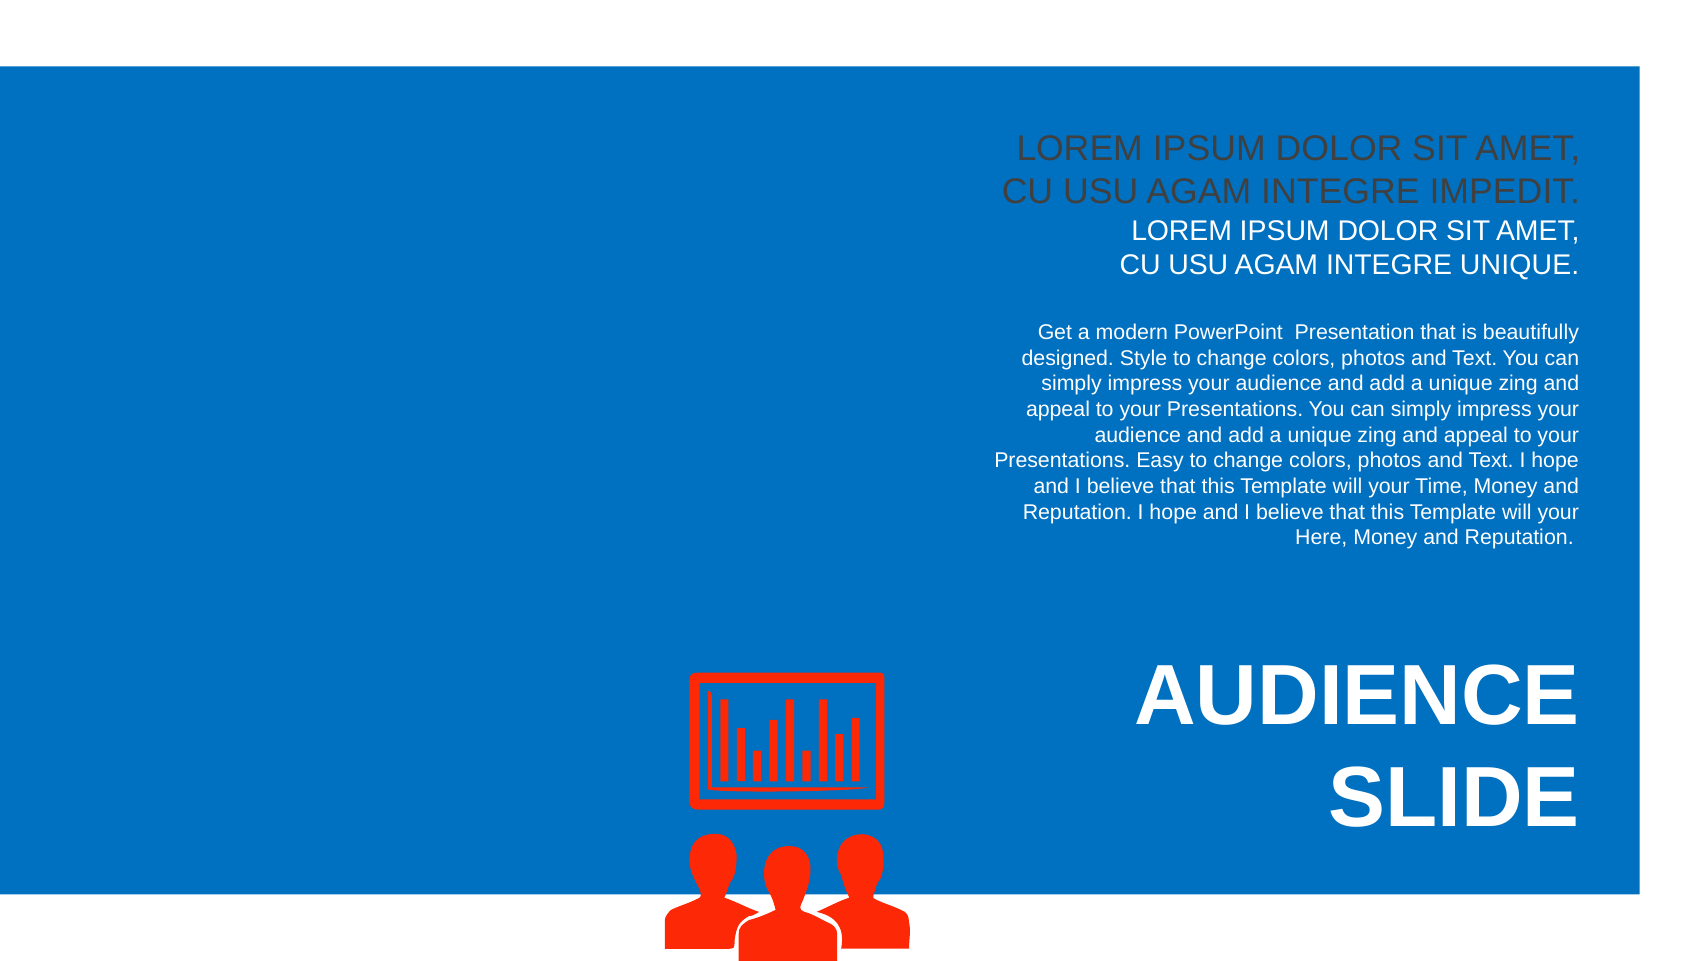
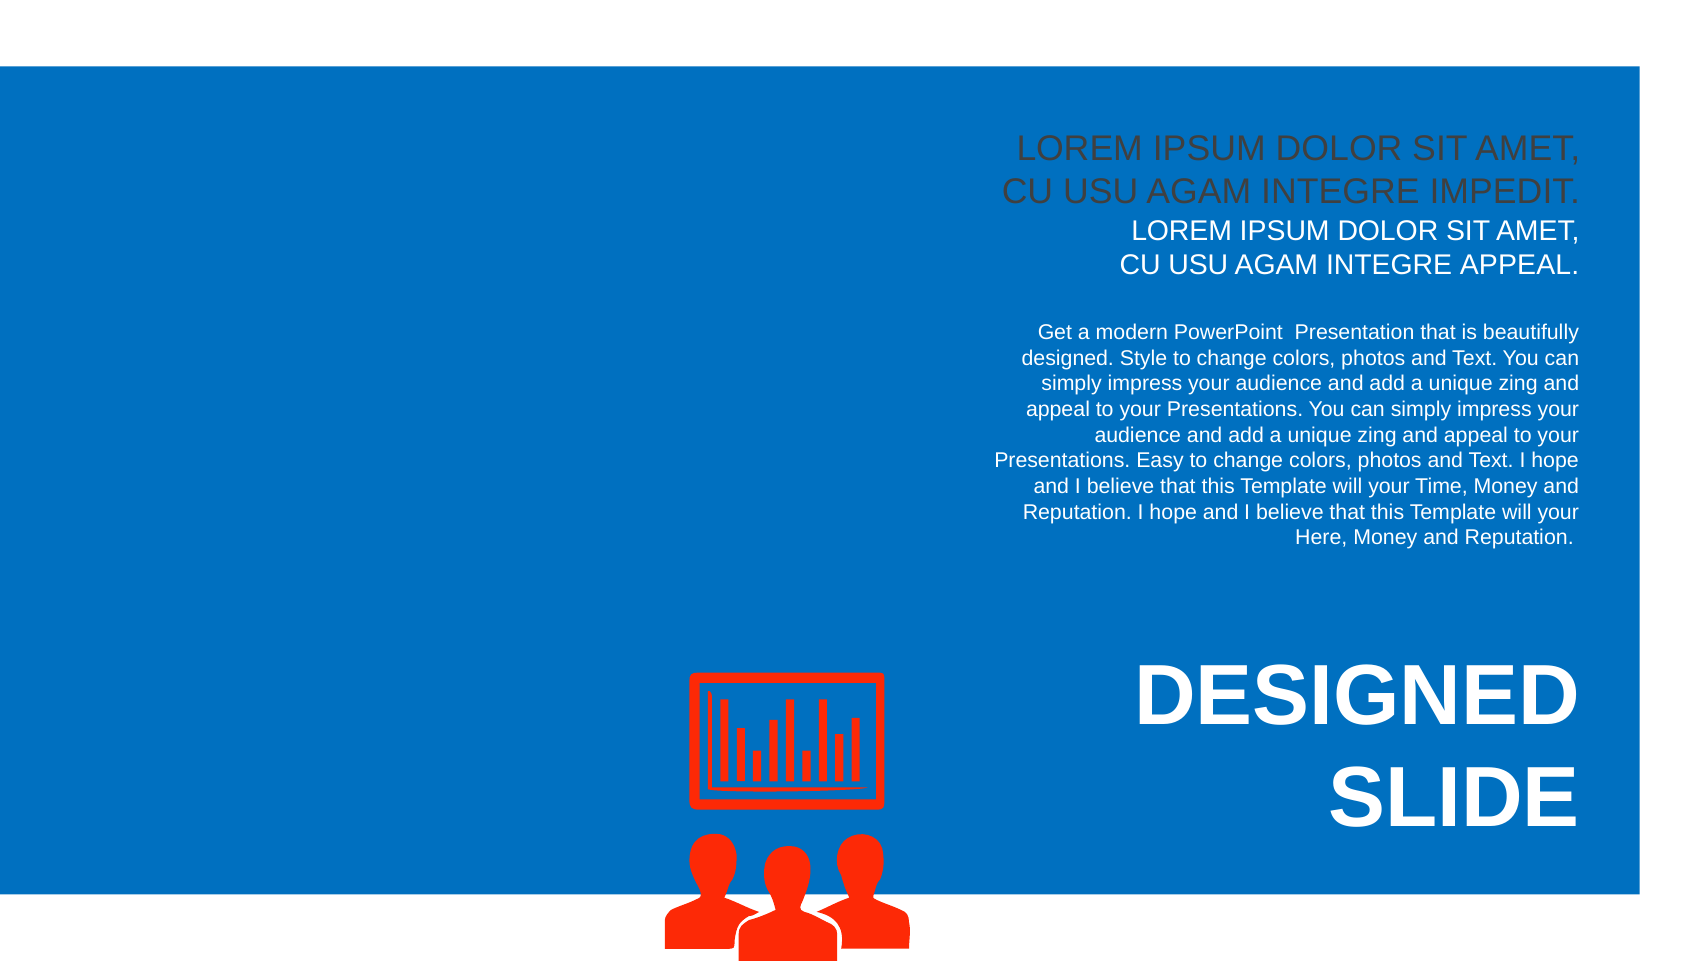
INTEGRE UNIQUE: UNIQUE -> APPEAL (1520, 265)
AUDIENCE: AUDIENCE -> DESIGNED (1357, 696)
